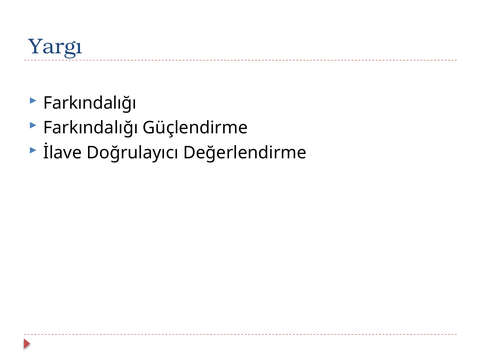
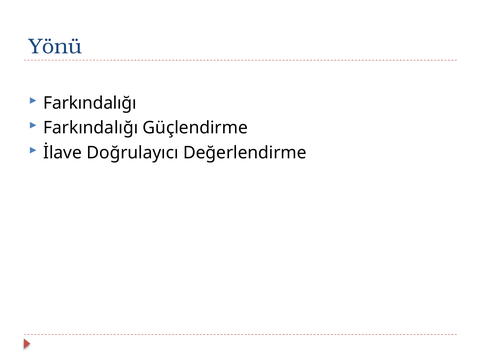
Yargı: Yargı -> Yönü (56, 46)
